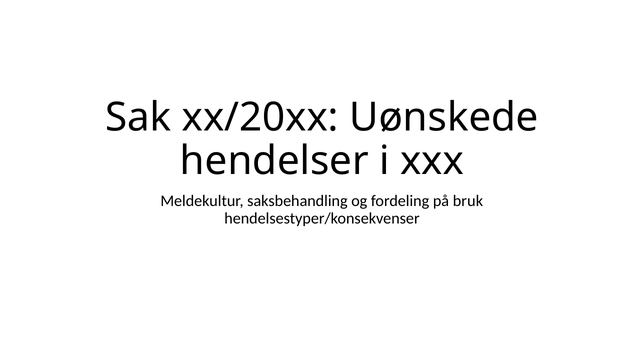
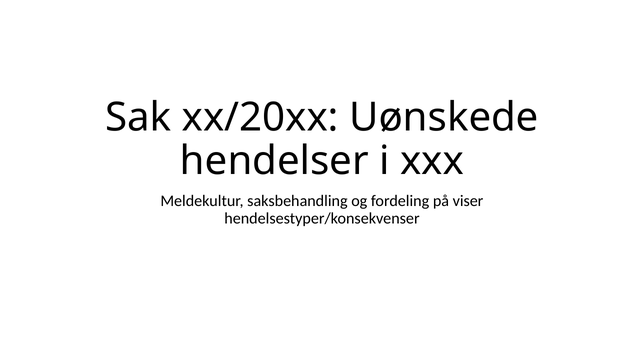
bruk: bruk -> viser (468, 201)
